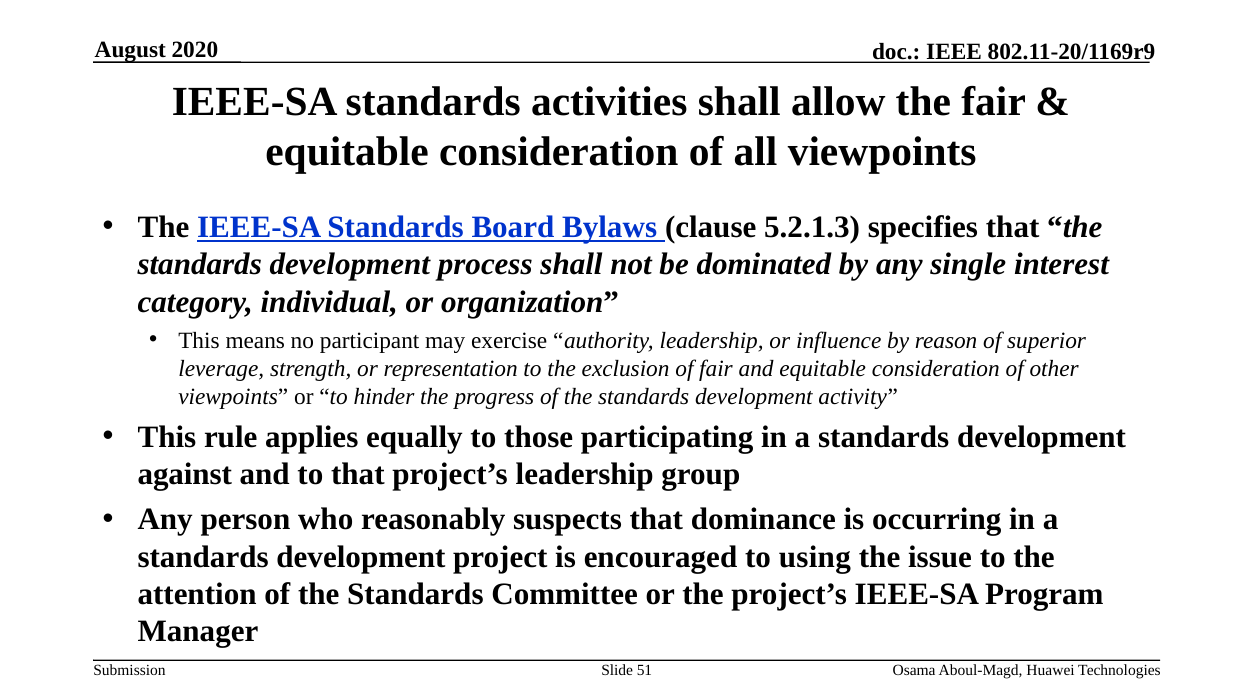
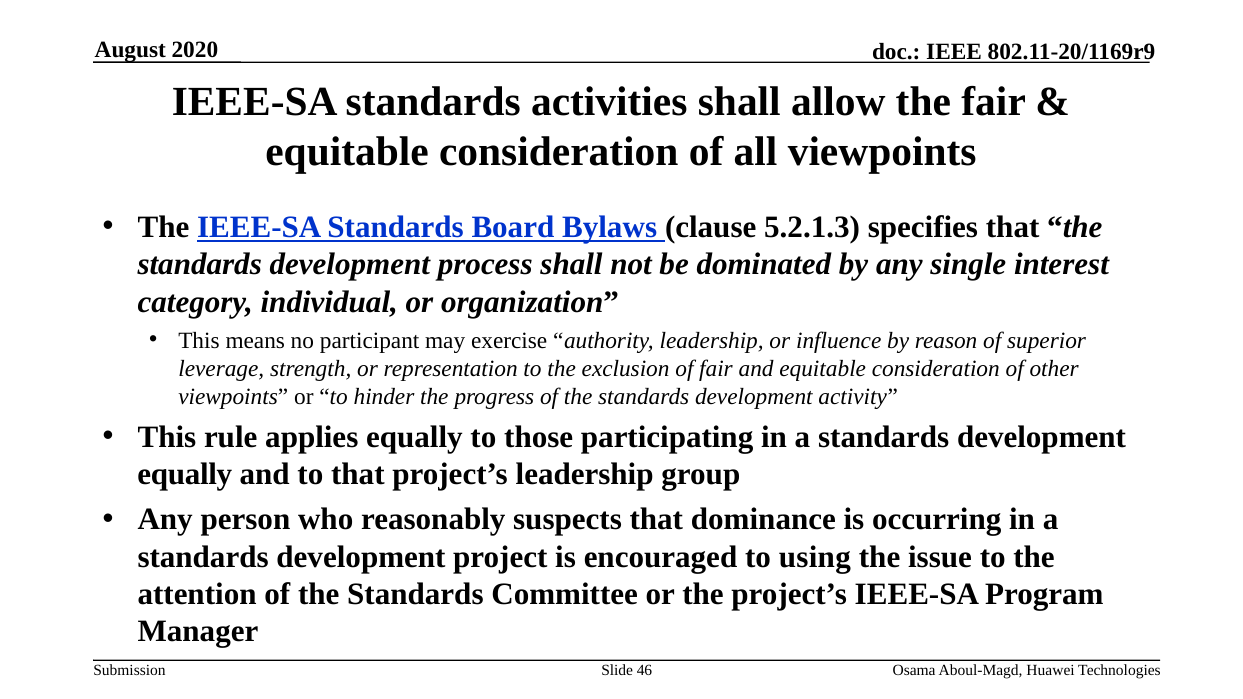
against: against -> equally (185, 475)
51: 51 -> 46 (645, 671)
